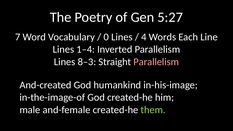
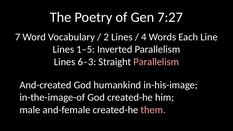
5:27: 5:27 -> 7:27 (170, 17)
0: 0 -> 2 (106, 37)
1–4: 1–4 -> 1–5 (86, 49)
8–3: 8–3 -> 6–3 (87, 62)
them colour: light green -> pink (153, 110)
